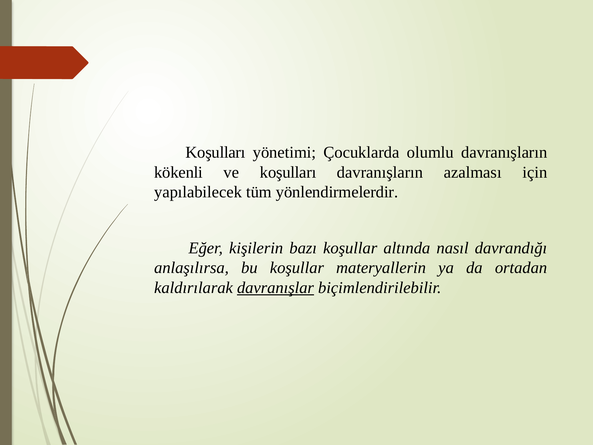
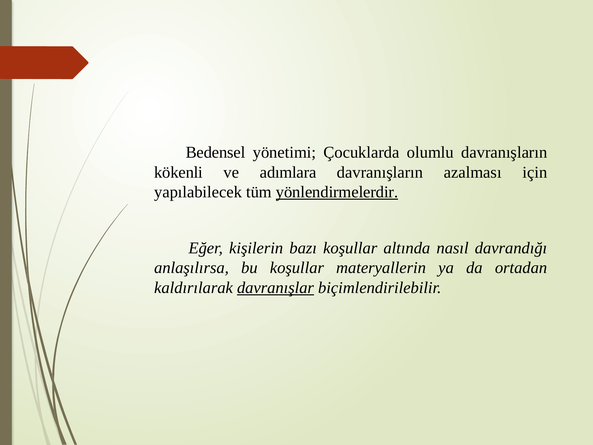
Koşulları: Koşulları -> Bedensel (216, 152)
ve koşulları: koşulları -> adımlara (288, 172)
yönlendirmelerdir underline: none -> present (337, 192)
